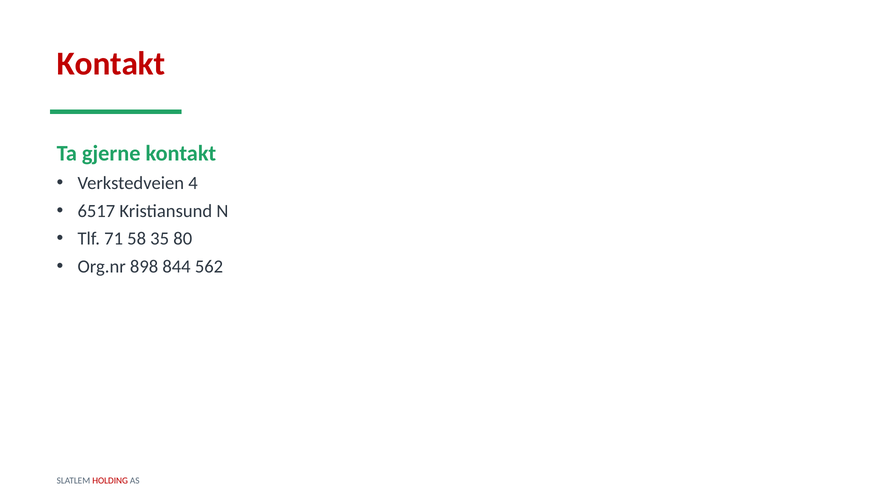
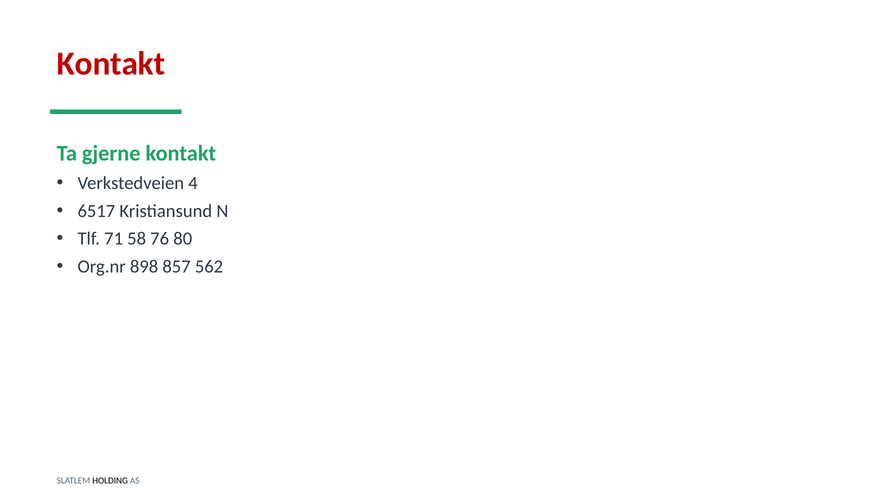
35: 35 -> 76 (160, 239)
844: 844 -> 857 (177, 267)
HOLDING colour: red -> black (110, 481)
